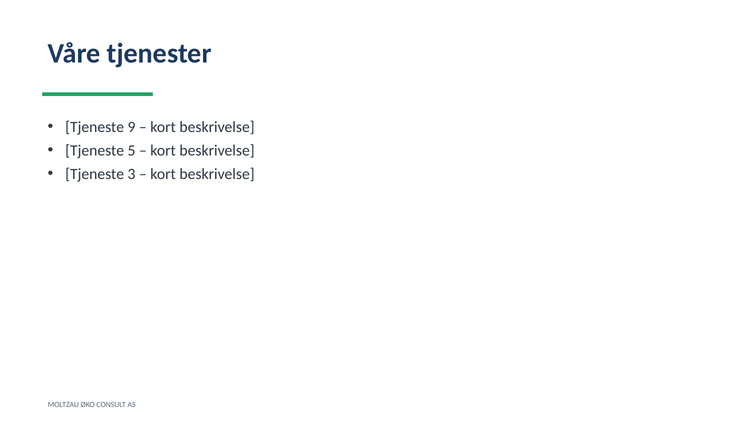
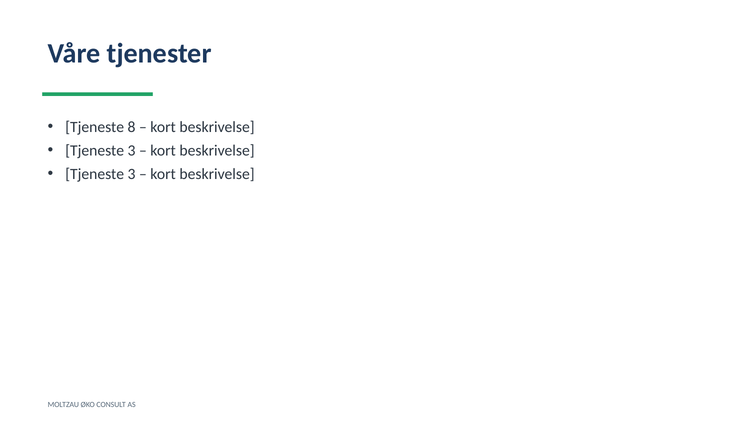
9: 9 -> 8 (131, 127)
5: 5 -> 3 (131, 150)
